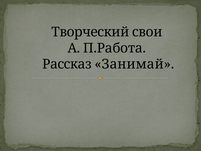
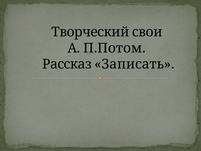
П.Работа: П.Работа -> П.Потом (114, 48)
Занимай: Занимай -> Записать (134, 64)
